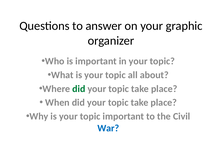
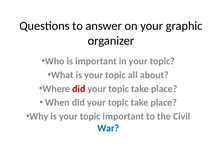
did colour: green -> red (79, 89)
